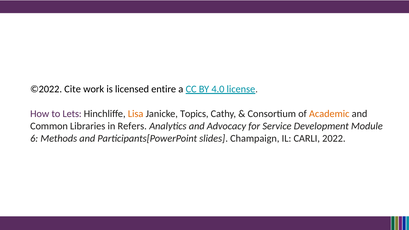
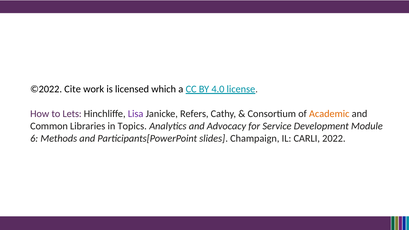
entire: entire -> which (164, 89)
Lisa colour: orange -> purple (136, 114)
Topics: Topics -> Refers (194, 114)
Refers: Refers -> Topics (132, 126)
